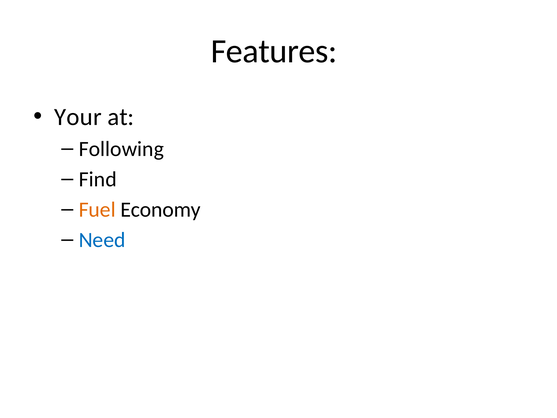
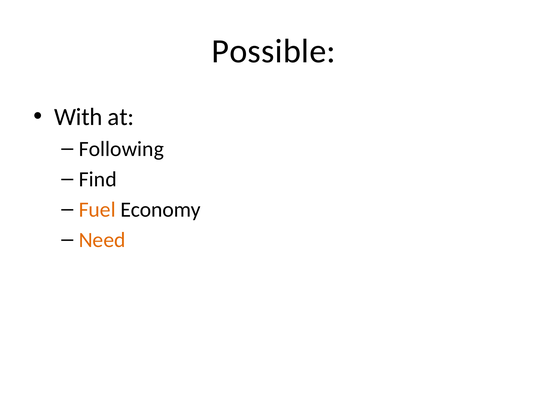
Features: Features -> Possible (274, 51)
Your: Your -> With (78, 117)
Need colour: blue -> orange (102, 240)
